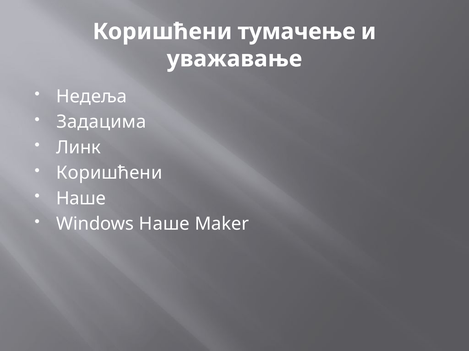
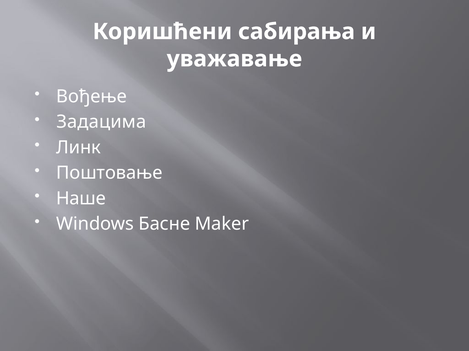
тумачење: тумачење -> сабирања (297, 32)
Недеља: Недеља -> Вођење (92, 97)
Коришћени: Коришћени -> Поштовање (109, 173)
Windows Наше: Наше -> Басне (164, 224)
